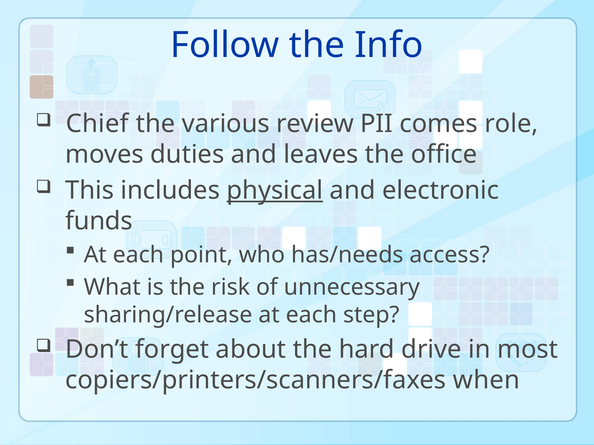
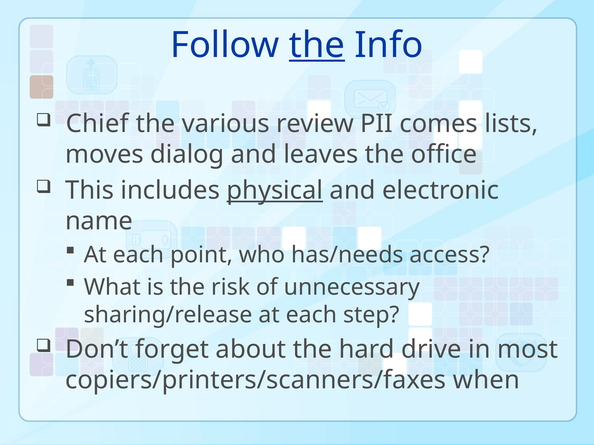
the underline: none -> present (317, 45)
role: role -> lists (511, 124)
duties: duties -> dialog (187, 155)
funds: funds -> name (99, 221)
